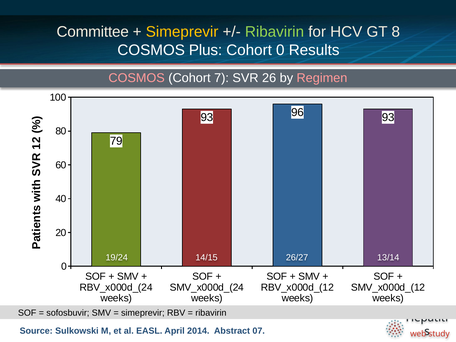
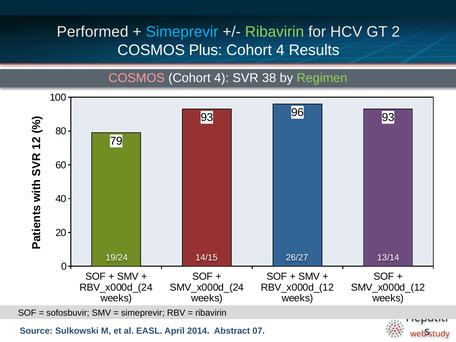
Committee: Committee -> Performed (93, 32)
Simeprevir colour: yellow -> light blue (182, 32)
GT 8: 8 -> 2 (396, 32)
0: 0 -> 4 (280, 50)
7: 7 -> 4 (222, 78)
26: 26 -> 38 (269, 78)
Regimen colour: pink -> light green (322, 78)
